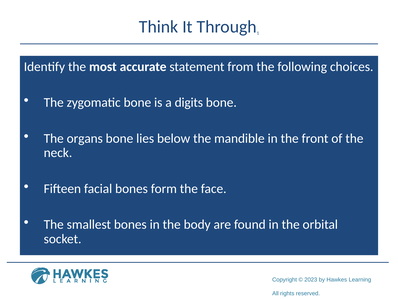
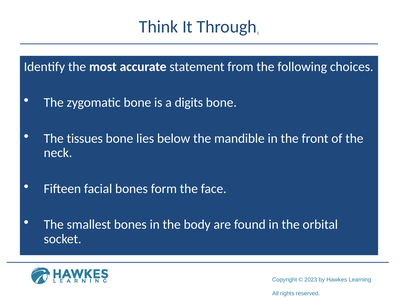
organs: organs -> tissues (85, 138)
